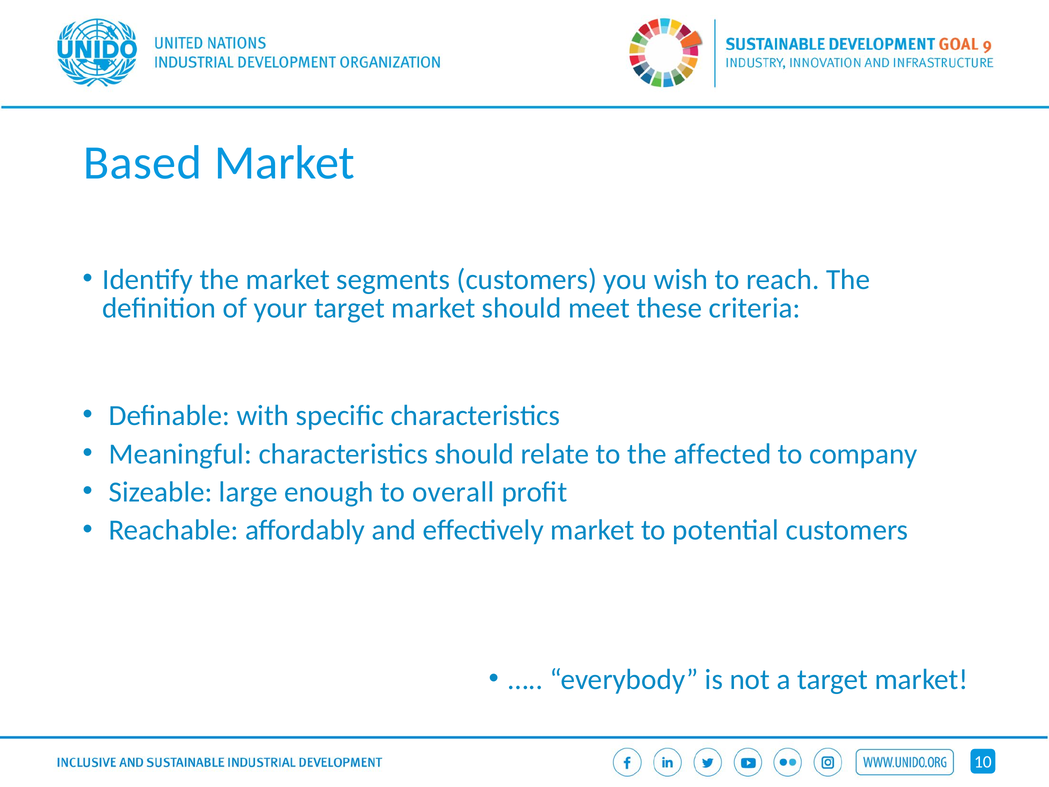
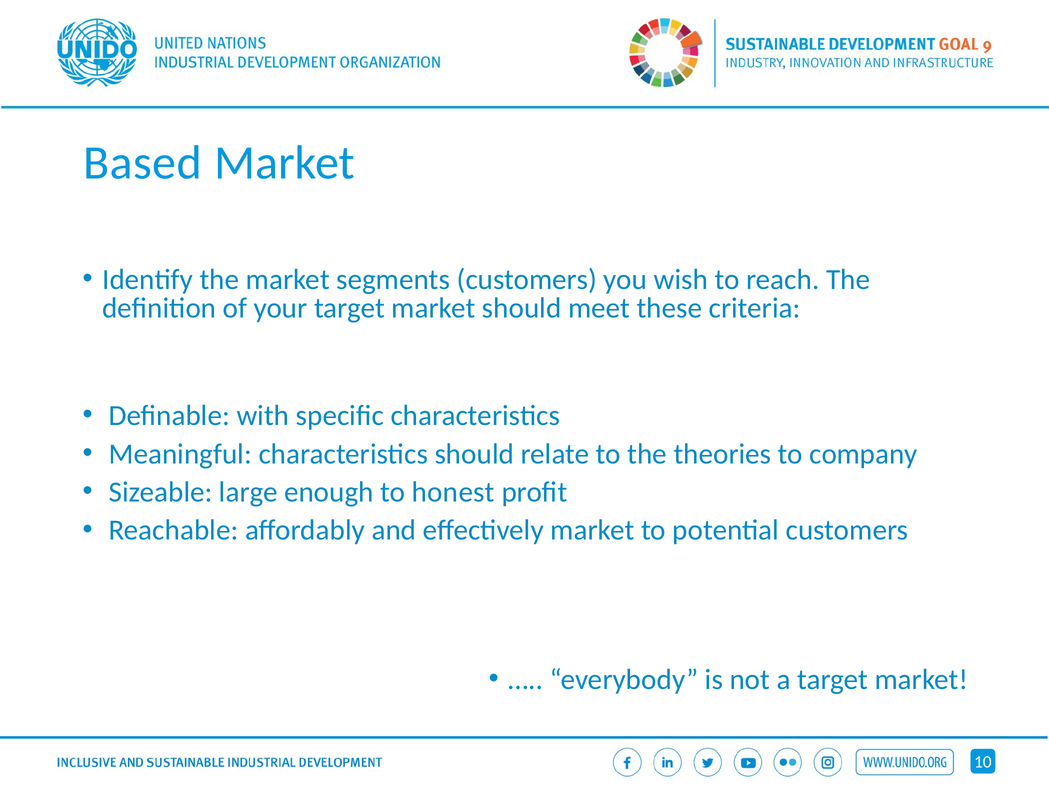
affected: affected -> theories (722, 454)
overall: overall -> honest (453, 492)
